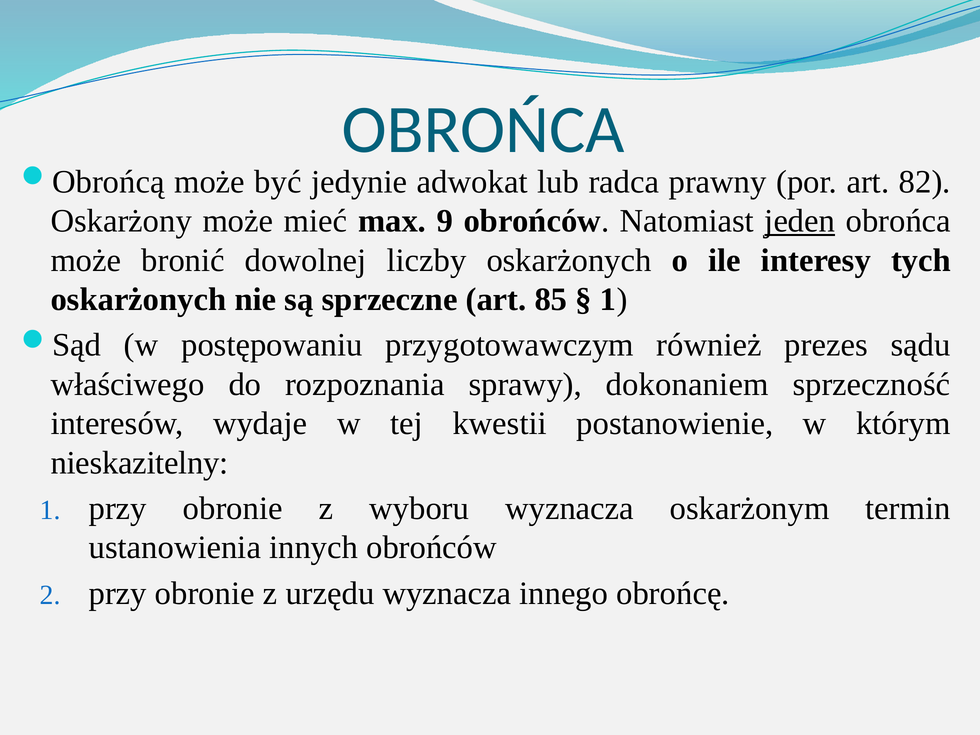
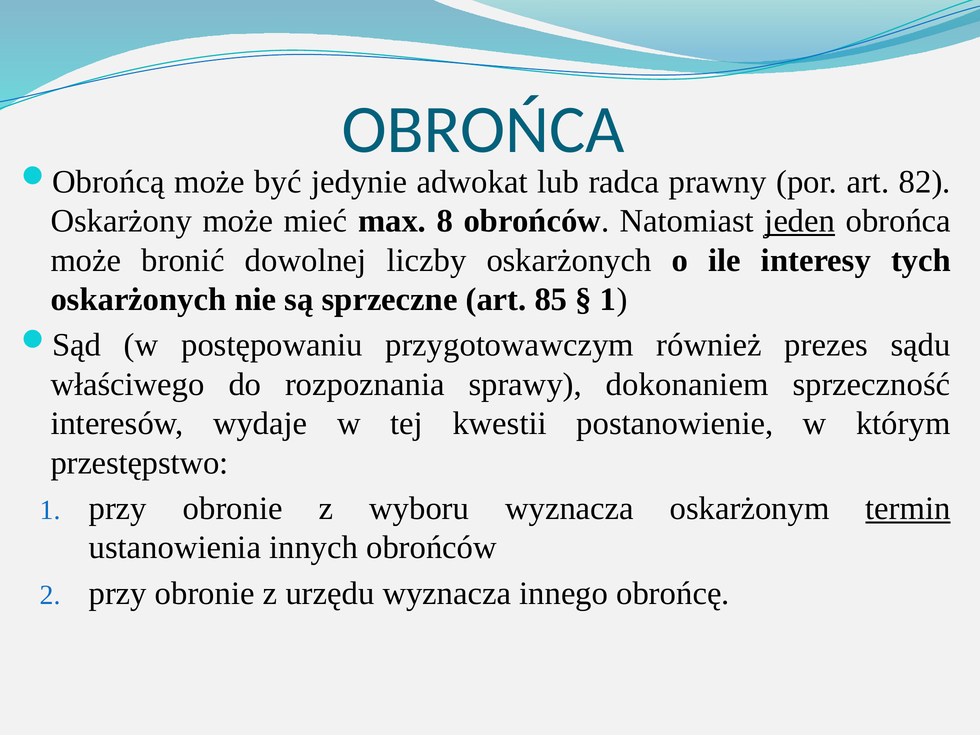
9: 9 -> 8 (445, 221)
nieskazitelny: nieskazitelny -> przestępstwo (139, 463)
termin underline: none -> present (908, 509)
